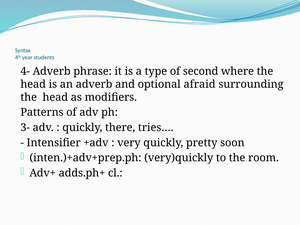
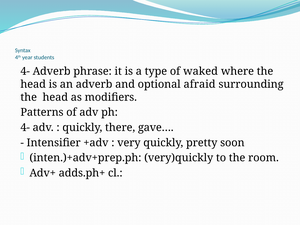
second: second -> waked (201, 71)
3-: 3- -> 4- (25, 128)
tries…: tries… -> gave… (156, 128)
